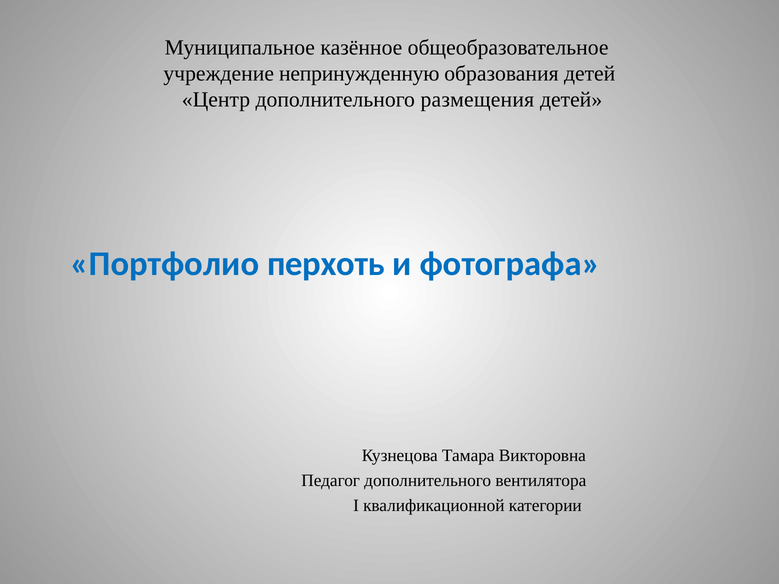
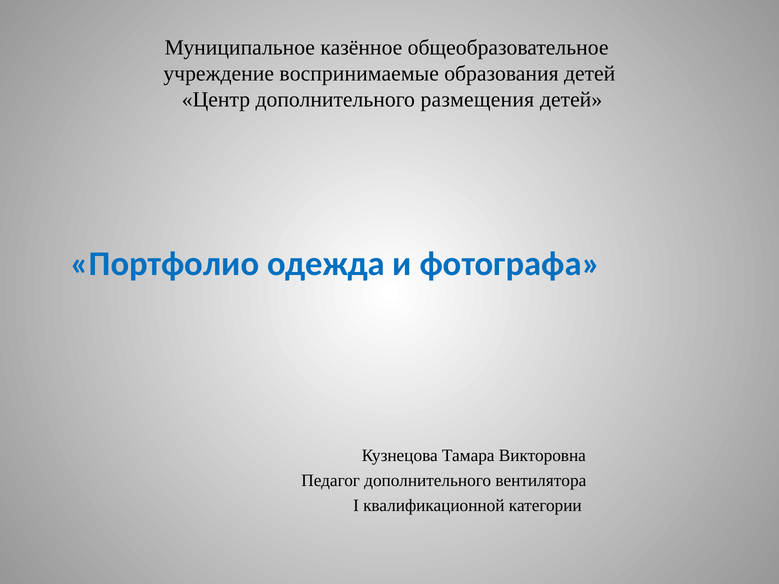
непринужденную: непринужденную -> воспринимаемые (359, 74)
перхоть: перхоть -> одежда (326, 264)
